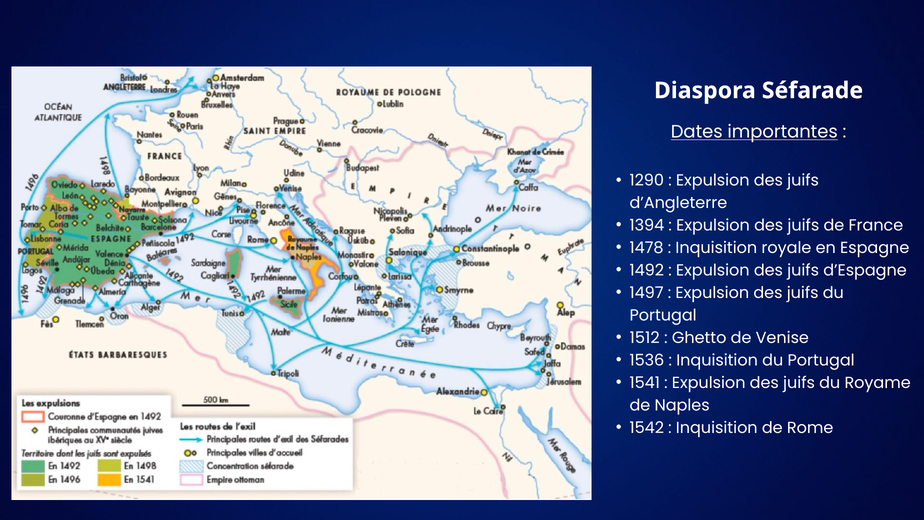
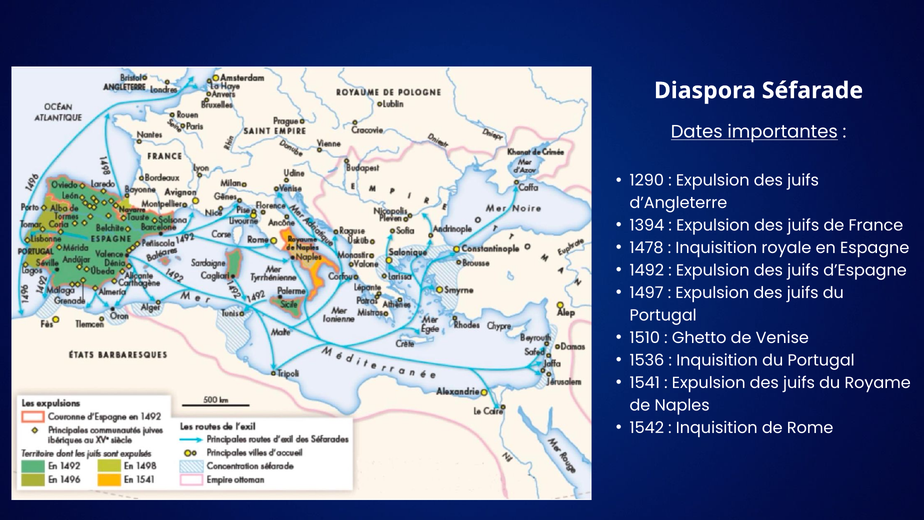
1512: 1512 -> 1510 (645, 338)
